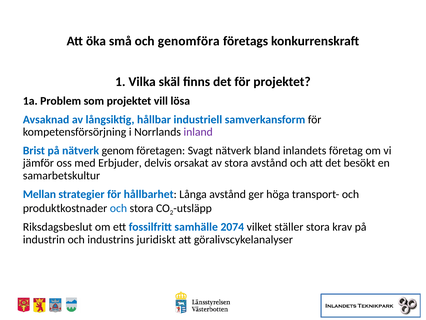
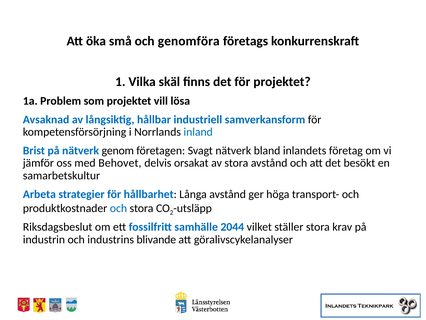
inland colour: purple -> blue (198, 132)
Erbjuder: Erbjuder -> Behovet (120, 163)
Mellan: Mellan -> Arbeta (39, 194)
2074: 2074 -> 2044 (232, 227)
juridiskt: juridiskt -> blivande (156, 239)
